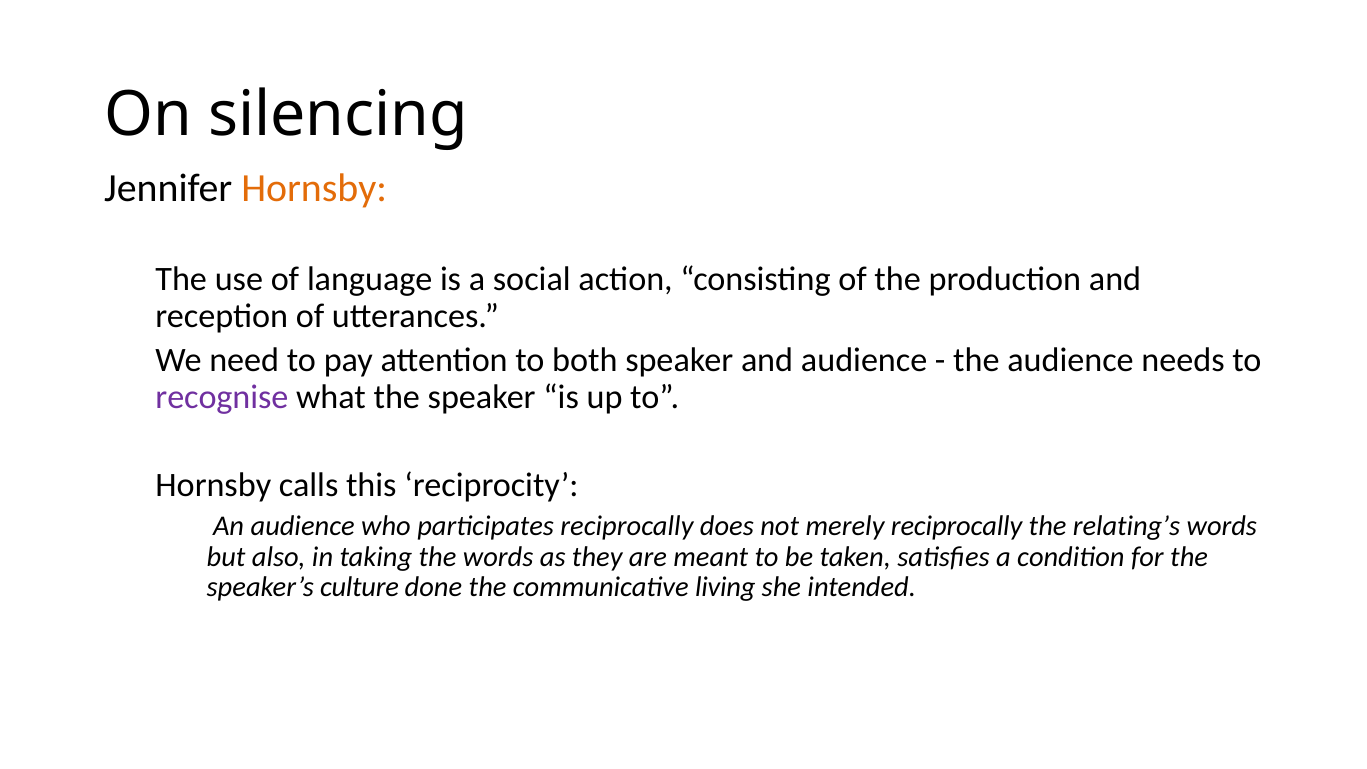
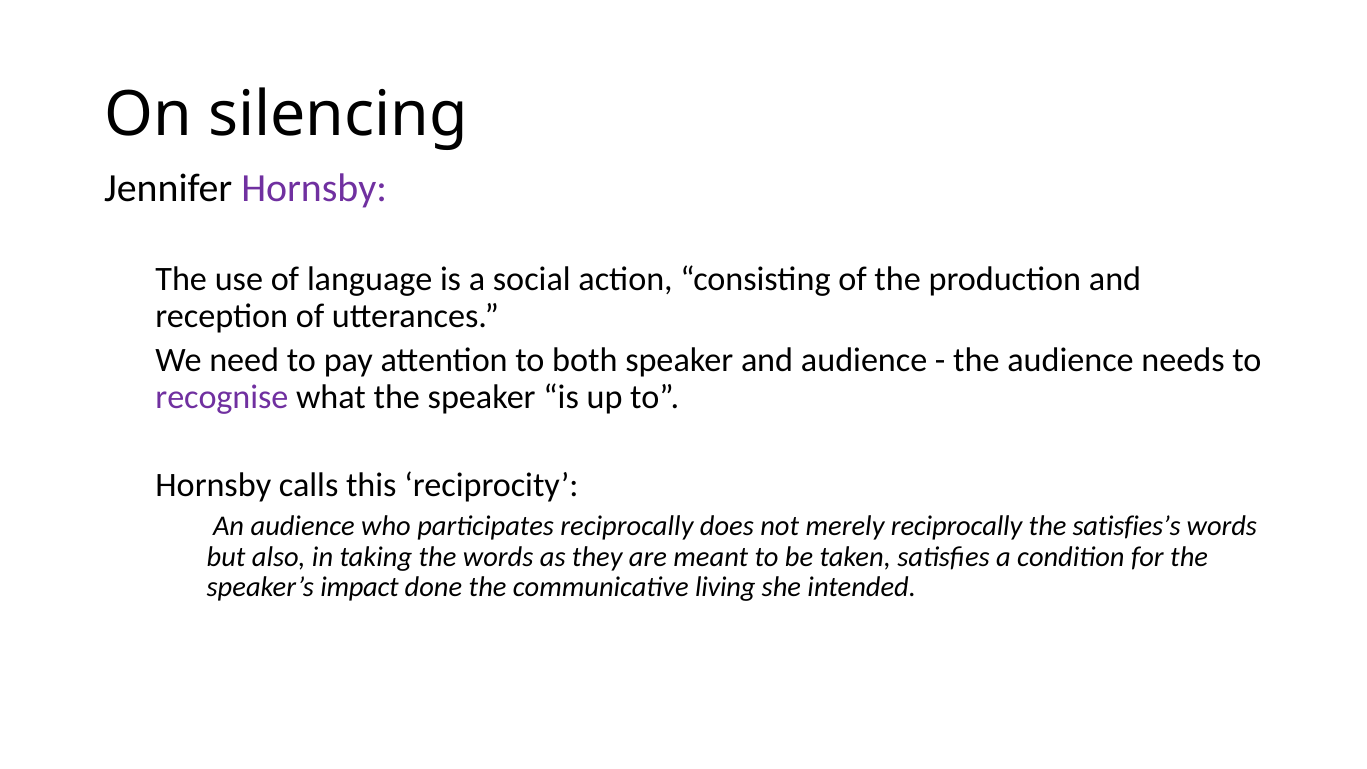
Hornsby colour: orange -> purple (314, 188)
relating’s: relating’s -> satisfies’s (1127, 526)
culture: culture -> impact (359, 588)
